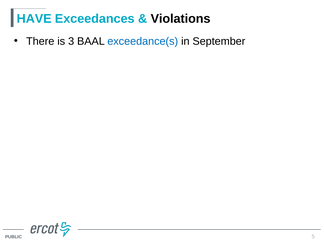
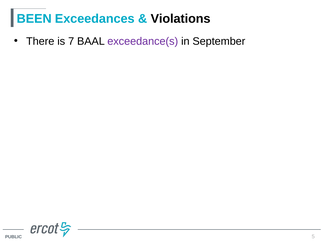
HAVE: HAVE -> BEEN (34, 19)
3: 3 -> 7 (71, 41)
exceedance(s colour: blue -> purple (143, 41)
